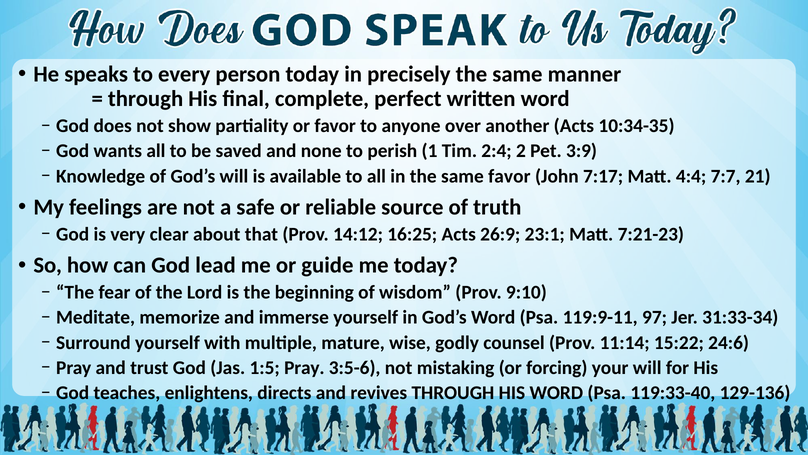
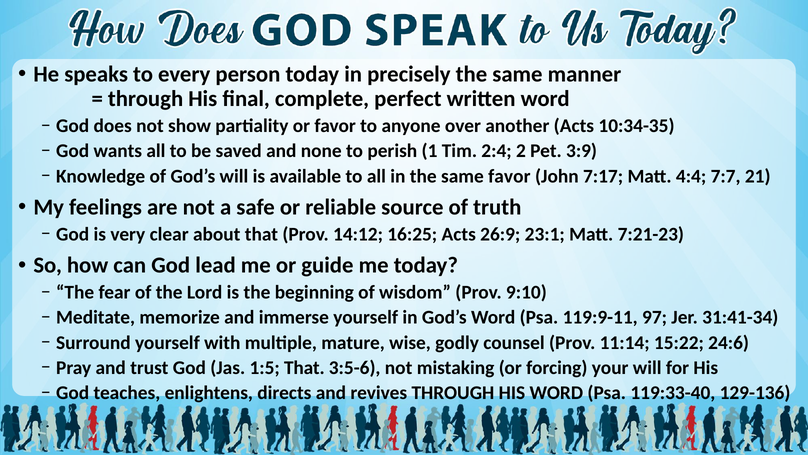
31:33-34: 31:33-34 -> 31:41-34 (740, 317)
1:5 Pray: Pray -> That (304, 367)
